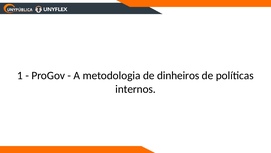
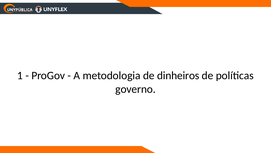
internos: internos -> governo (136, 89)
